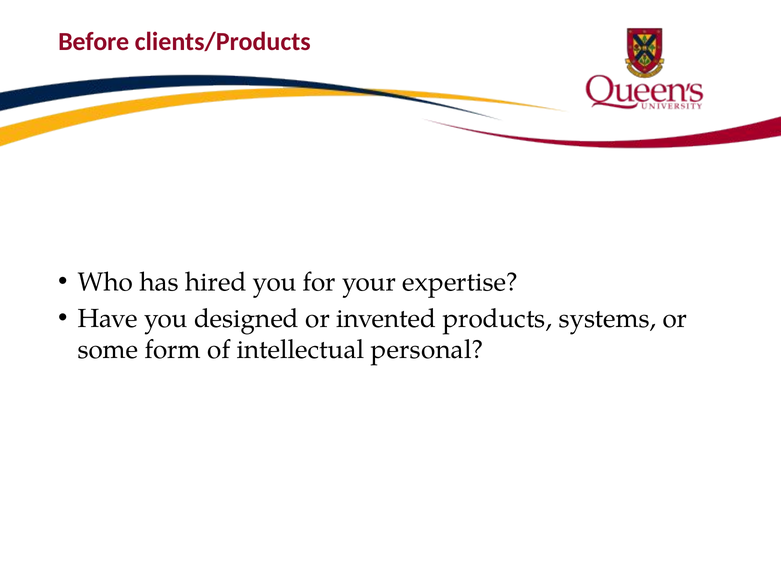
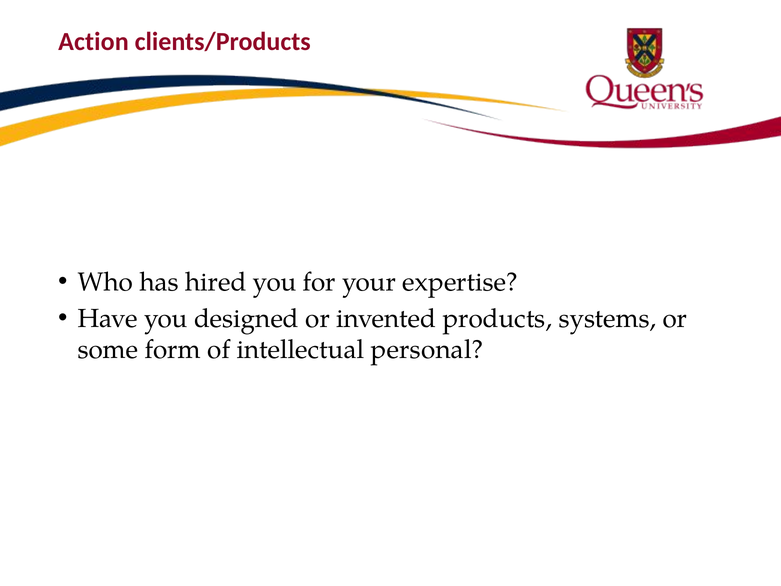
Before: Before -> Action (93, 41)
